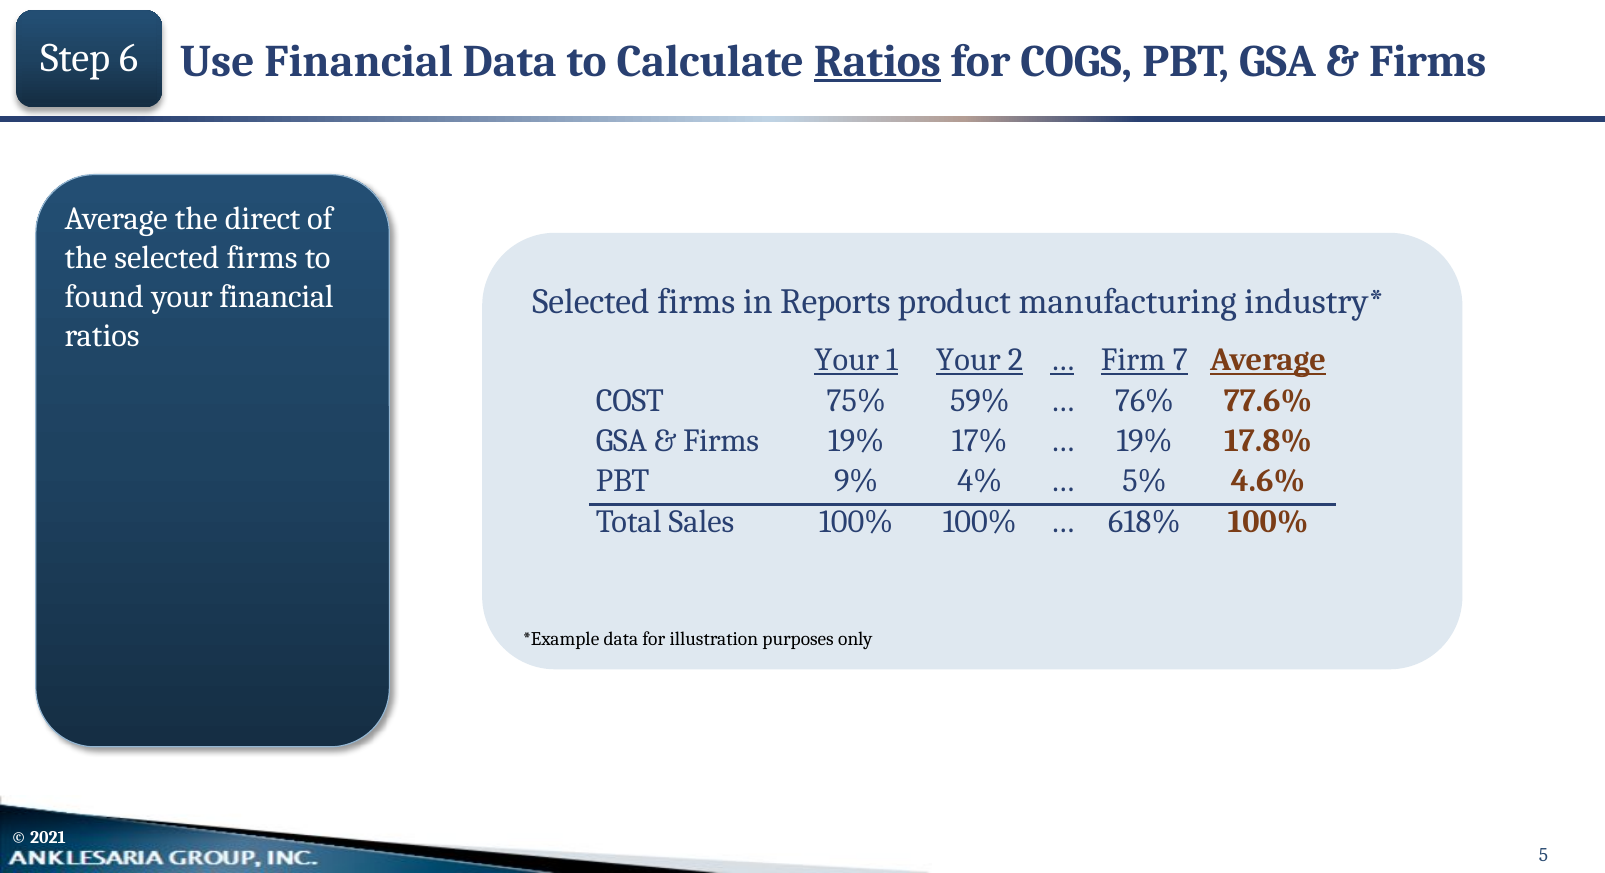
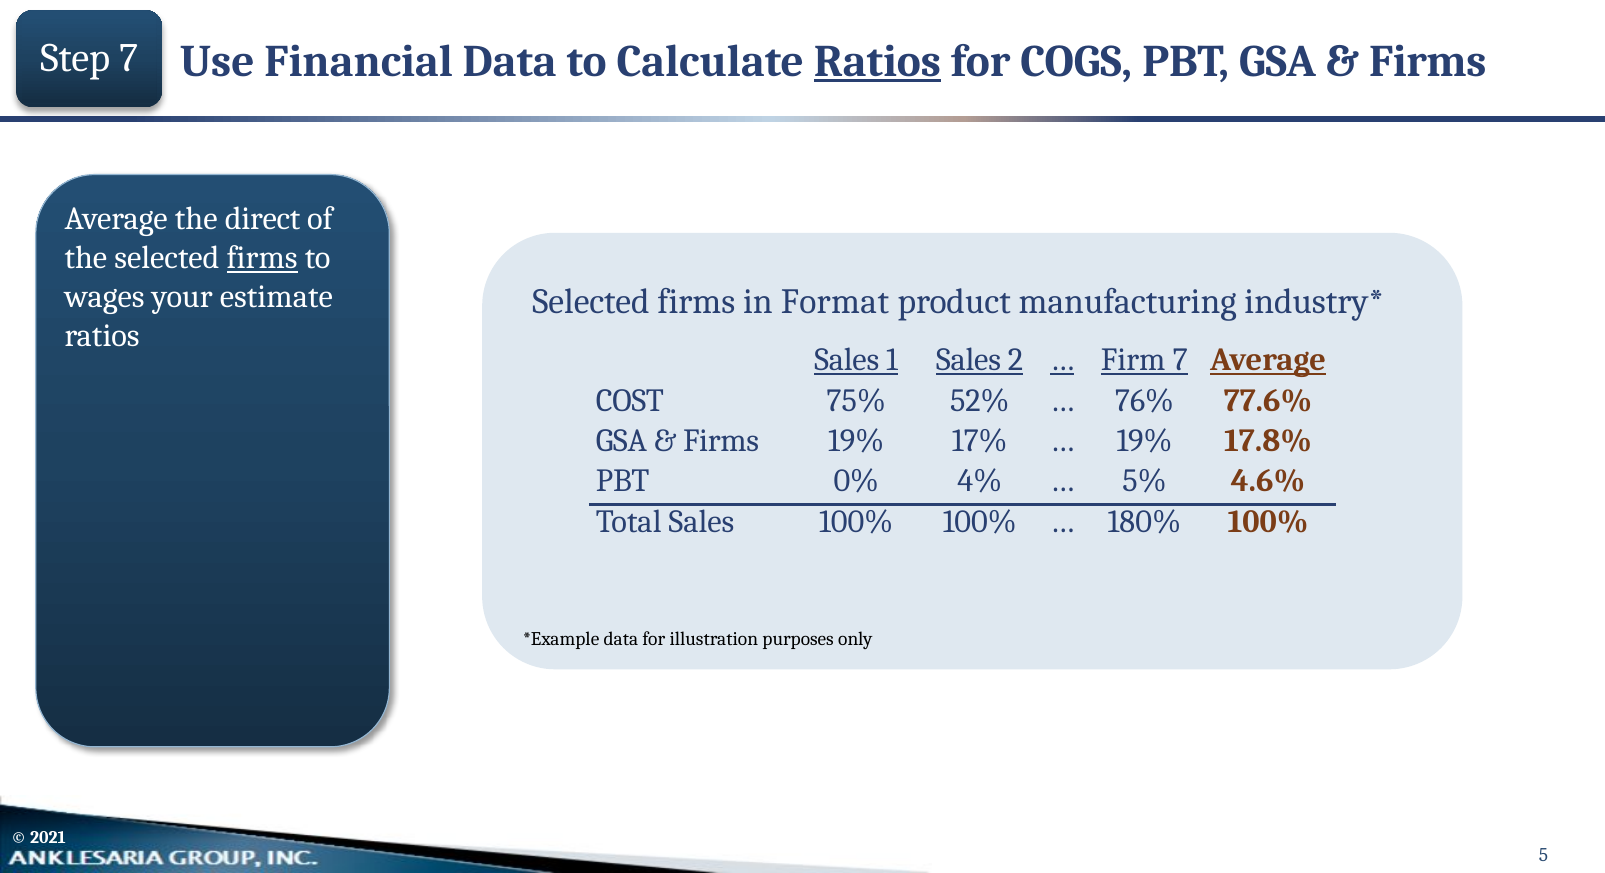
Step 6: 6 -> 7 (129, 59)
firms underline: none -> present (262, 258)
found: found -> wages (105, 297)
your financial: financial -> estimate (276, 297)
Reports: Reports -> Format (835, 302)
Your: Your -> Sales (847, 360)
1 Your: Your -> Sales (969, 360)
59%: 59% -> 52% (980, 401)
9%: 9% -> 0% (856, 482)
618%: 618% -> 180% (1144, 522)
